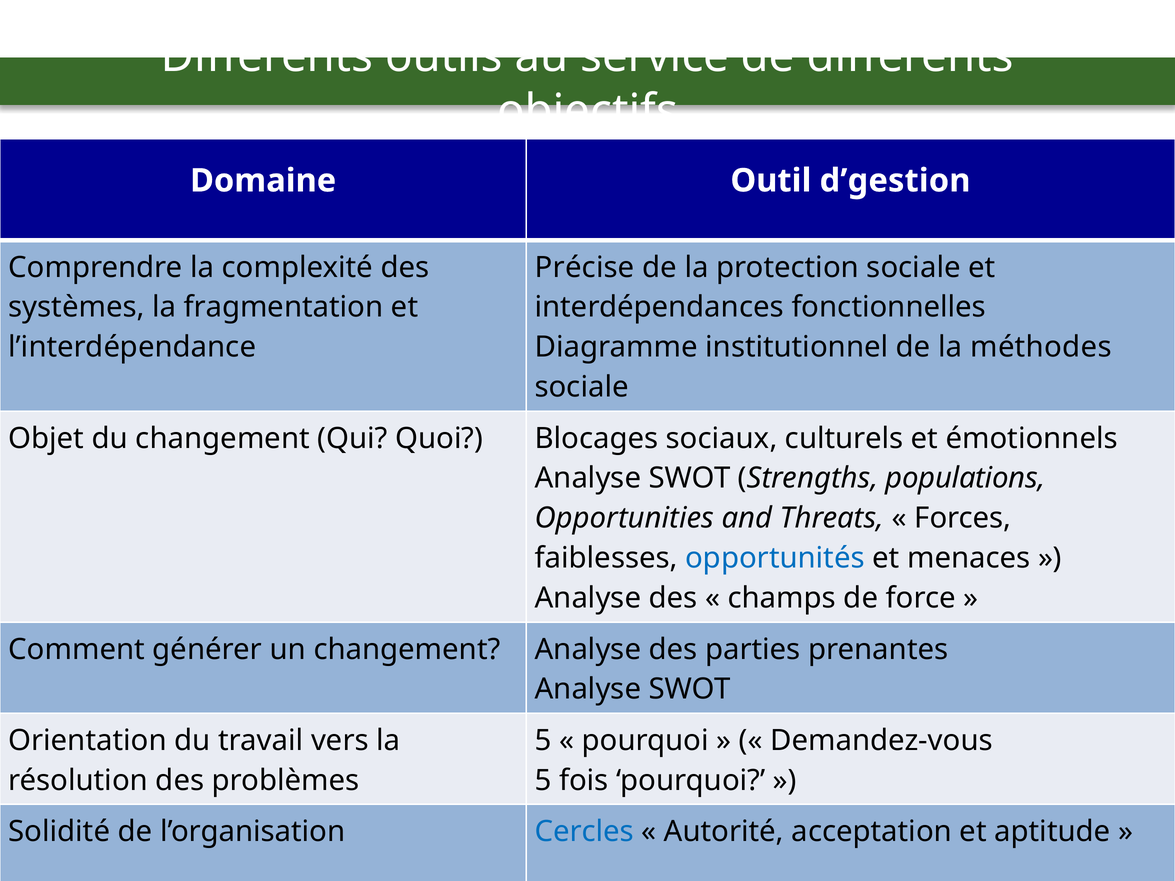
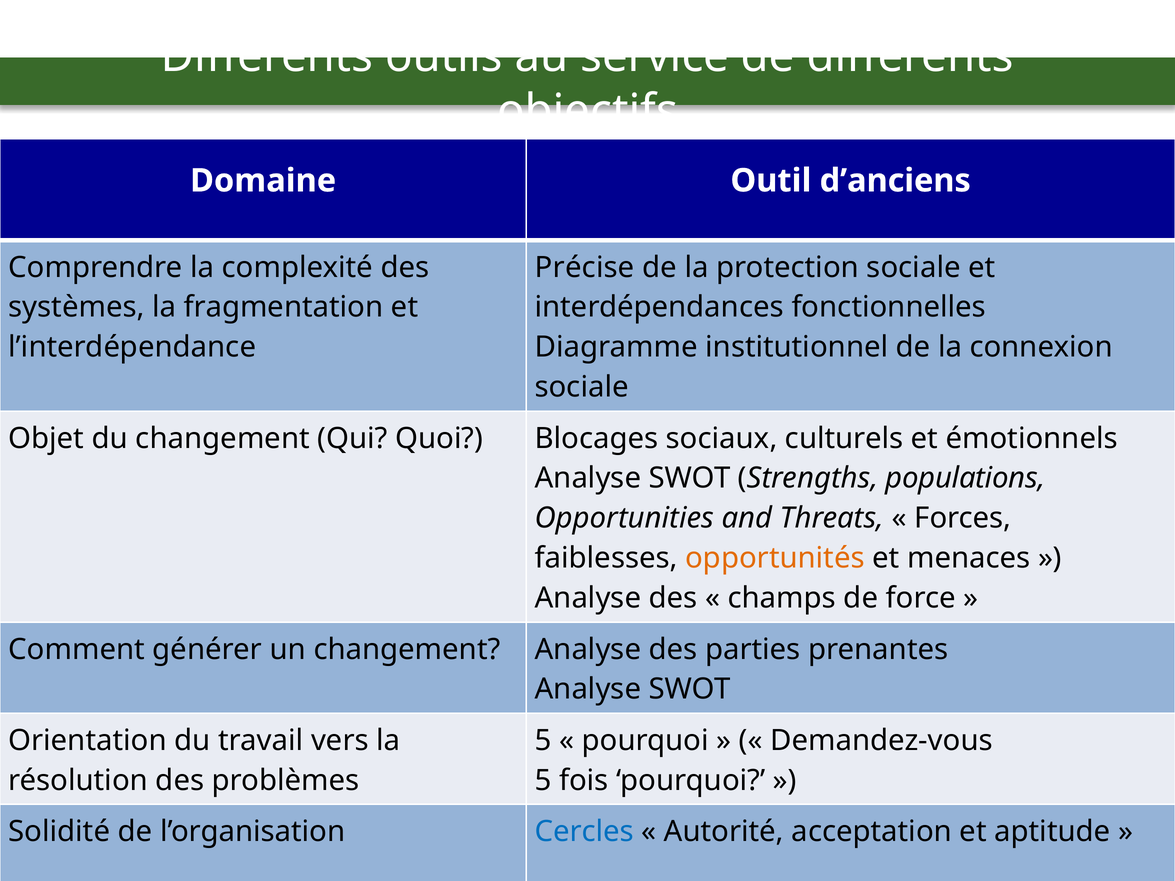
d’gestion: d’gestion -> d’anciens (895, 181)
méthodes: méthodes -> connexion (1041, 347)
opportunités colour: blue -> orange (775, 558)
